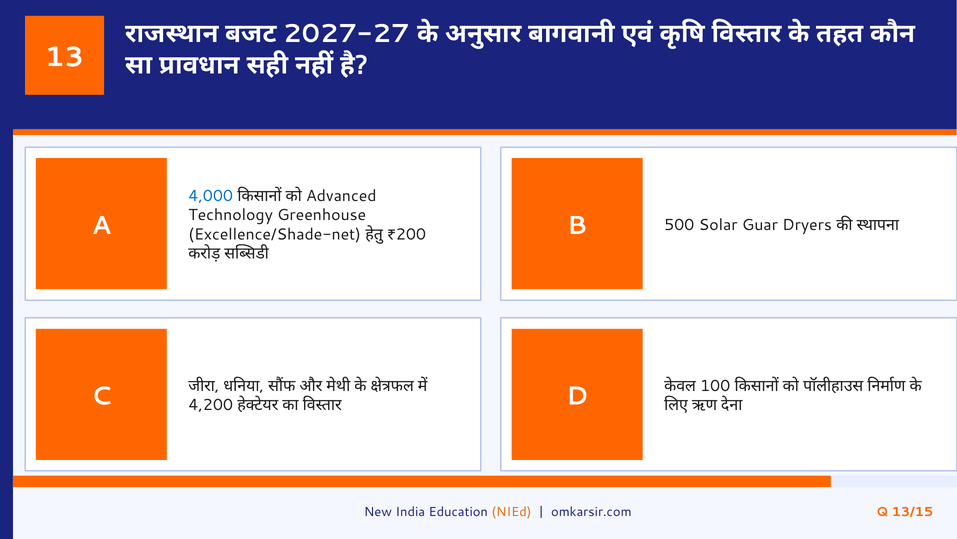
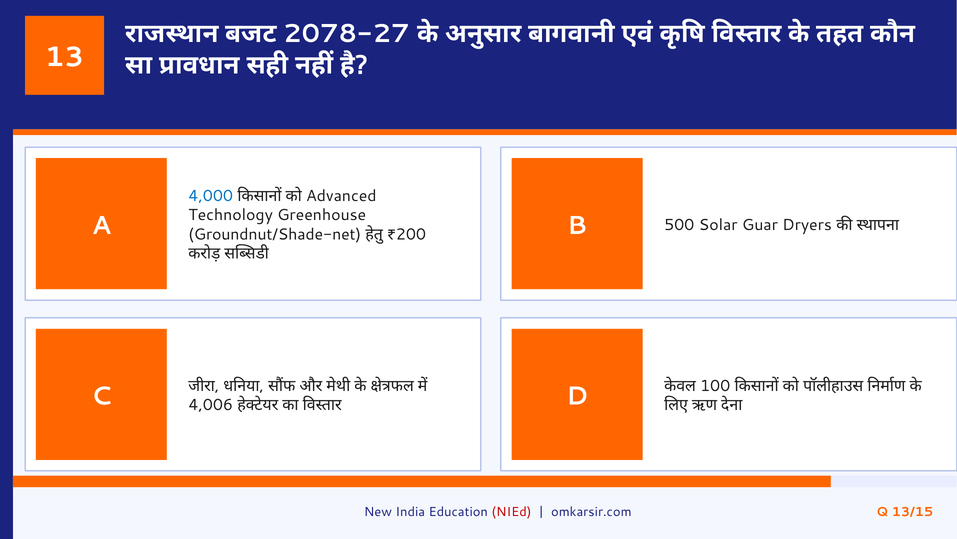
2027-27: 2027-27 -> 2078-27 (347, 34)
Excellence/Shade-net: Excellence/Shade-net -> Groundnut/Shade-net (275, 234)
4,200: 4,200 -> 4,006 (211, 405)
NIEd colour: orange -> red (511, 511)
